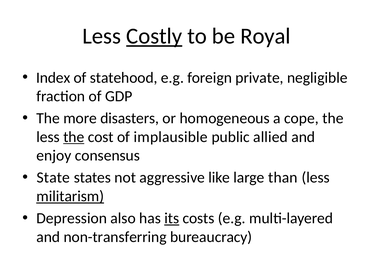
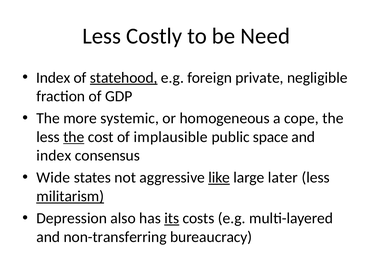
Costly underline: present -> none (154, 36)
Royal: Royal -> Need (265, 36)
statehood underline: none -> present (124, 78)
disasters: disasters -> systemic (130, 118)
allied: allied -> space (271, 137)
enjoy: enjoy -> index (54, 155)
State: State -> Wide (53, 177)
like underline: none -> present (219, 177)
than: than -> later (283, 177)
